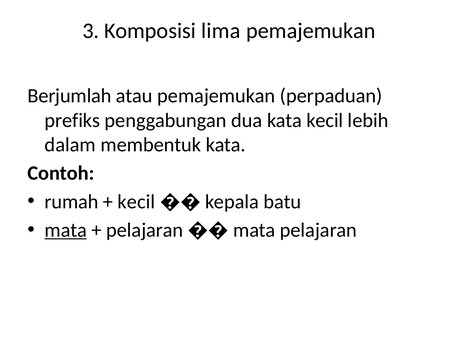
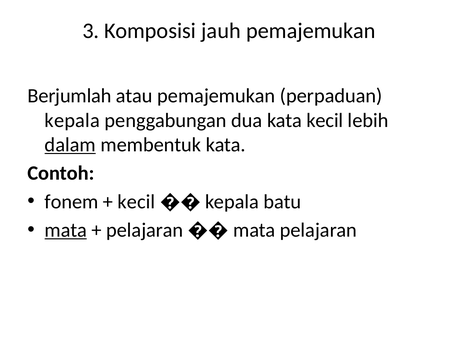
lima: lima -> jauh (221, 31)
prefiks: prefiks -> kepala (72, 121)
dalam underline: none -> present (70, 145)
rumah: rumah -> fonem (71, 202)
